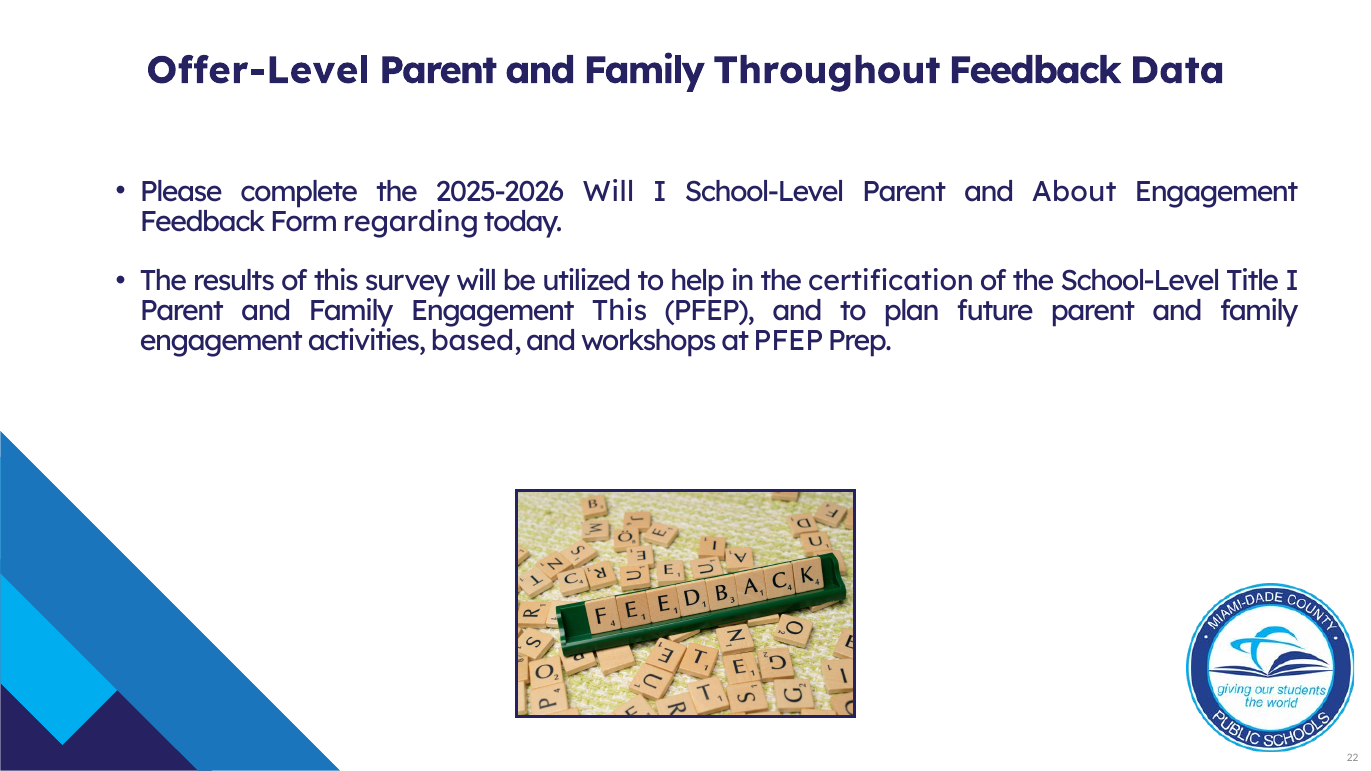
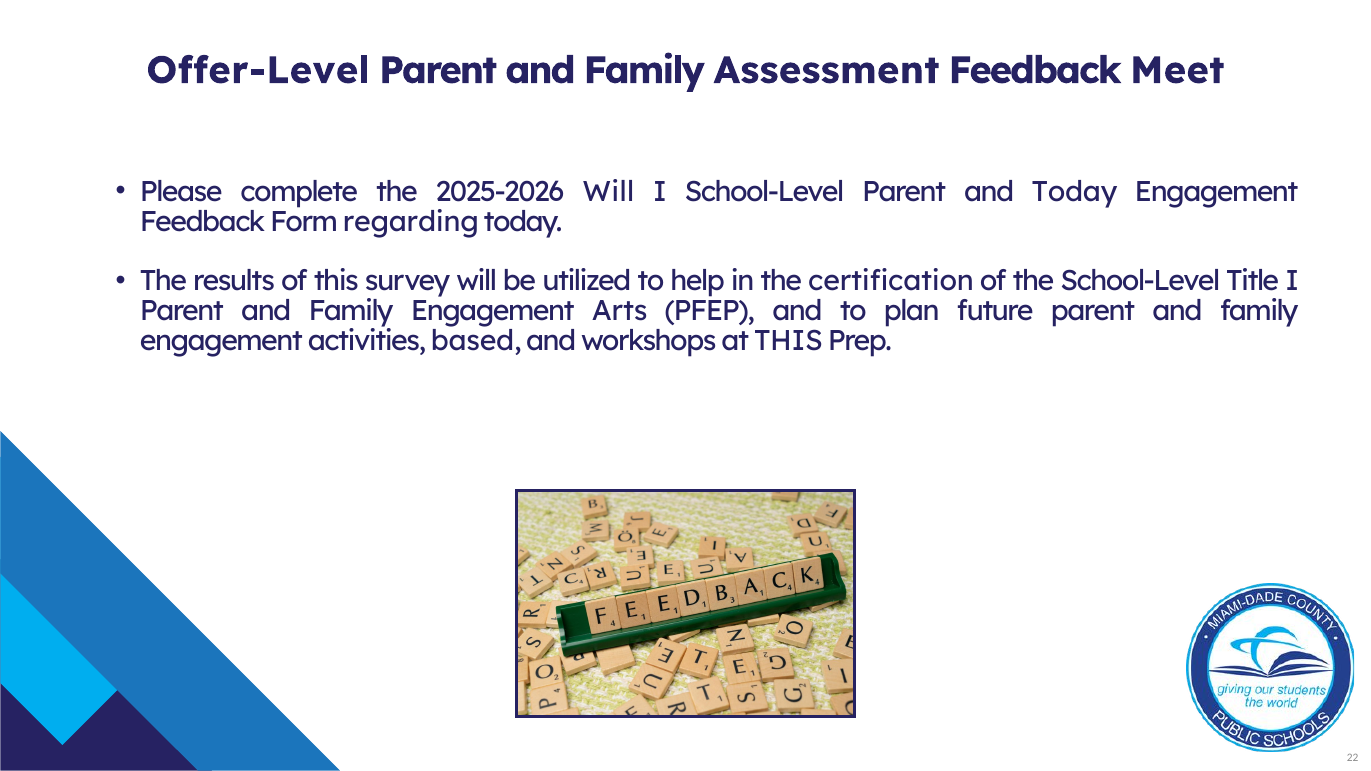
Throughout: Throughout -> Assessment (827, 70)
Data: Data -> Meet (1177, 70)
and About: About -> Today (1075, 192)
Engagement This: This -> Arts (620, 311)
at PFEP: PFEP -> THIS (788, 341)
